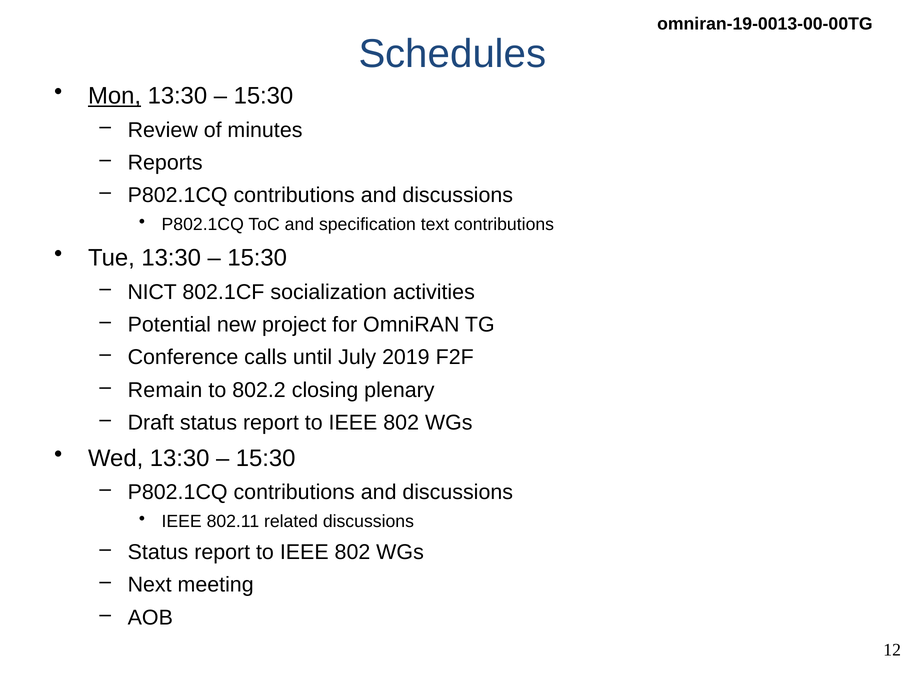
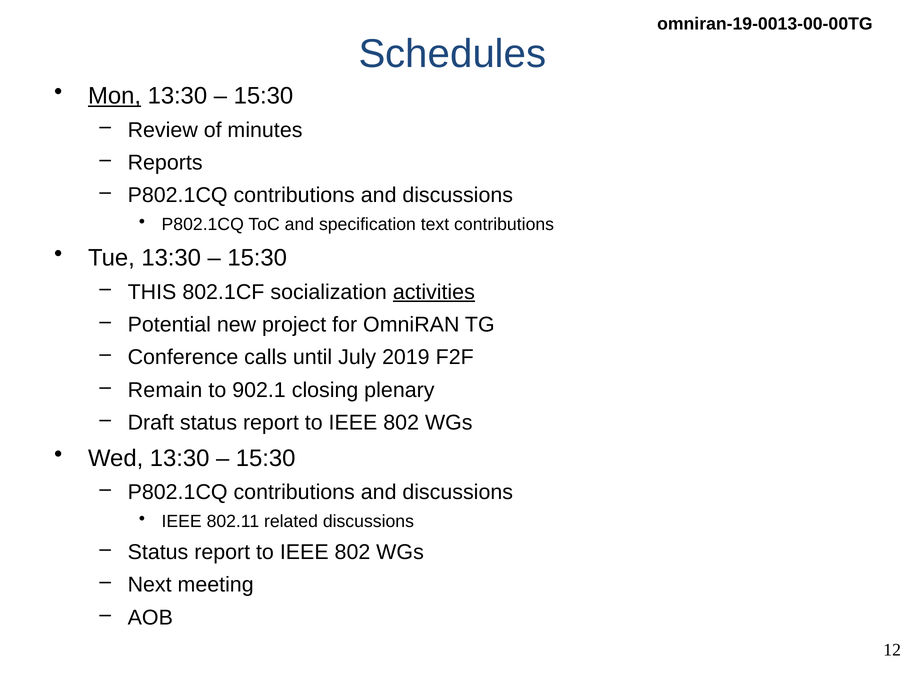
NICT: NICT -> THIS (152, 292)
activities underline: none -> present (434, 292)
802.2: 802.2 -> 902.1 (259, 390)
